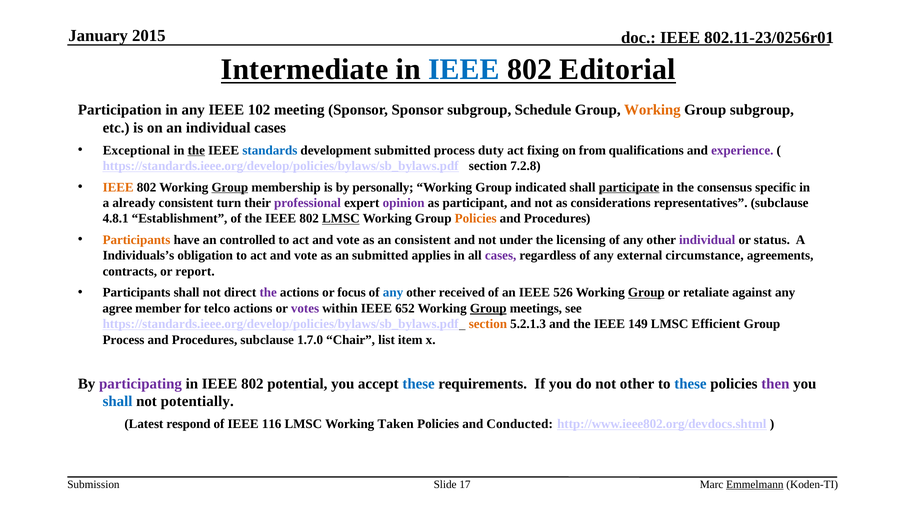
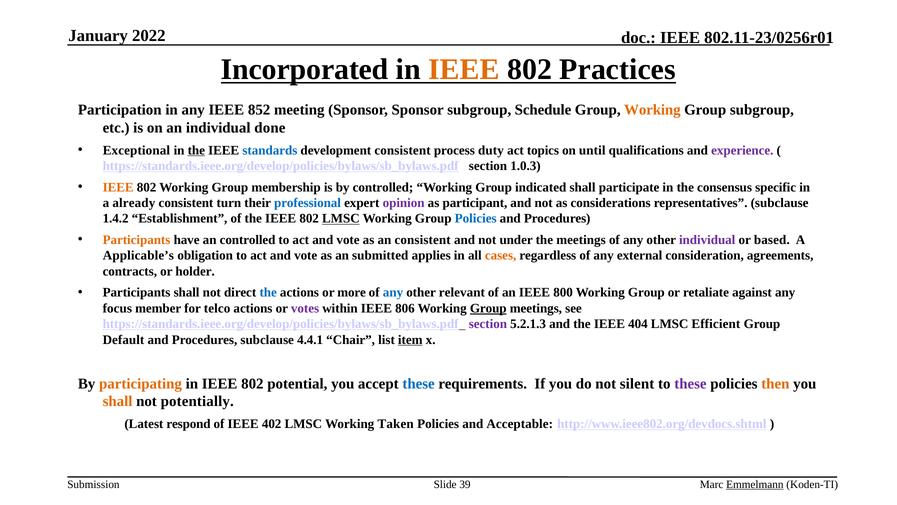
2015: 2015 -> 2022 (149, 36)
Intermediate: Intermediate -> Incorporated (305, 69)
IEEE colour: blue -> orange (464, 69)
Editorial: Editorial -> Practices (618, 69)
102: 102 -> 852 (259, 110)
individual cases: cases -> done (270, 128)
development submitted: submitted -> consistent (403, 150)
fixing: fixing -> topics (543, 150)
from: from -> until (592, 150)
7.2.8: 7.2.8 -> 1.0.3 (526, 166)
Group underline: present -> none (230, 187)
by personally: personally -> controlled (383, 187)
participate underline: present -> none (629, 187)
professional colour: purple -> blue (308, 203)
4.8.1: 4.8.1 -> 1.4.2 (116, 218)
Policies colour: orange -> blue (476, 218)
the licensing: licensing -> meetings (581, 240)
status: status -> based (772, 240)
Individuals’s: Individuals’s -> Applicable’s (138, 255)
cases colour: purple -> orange (501, 255)
circumstance: circumstance -> consideration (705, 255)
report: report -> holder (195, 271)
the colour: purple -> blue (268, 292)
focus: focus -> more (352, 292)
received: received -> relevant (462, 292)
526: 526 -> 800 (563, 292)
Group underline: present -> none (646, 292)
agree: agree -> focus (117, 308)
652: 652 -> 806 (405, 308)
section colour: orange -> purple (488, 324)
149: 149 -> 404 (638, 324)
Process: Process -> Default (123, 339)
1.7.0: 1.7.0 -> 4.4.1 (310, 339)
item underline: none -> present (410, 339)
participating colour: purple -> orange (140, 383)
not other: other -> silent (637, 383)
these colour: blue -> purple (690, 383)
then colour: purple -> orange (775, 383)
shall colour: blue -> orange (118, 401)
116: 116 -> 402 (272, 423)
Conducted: Conducted -> Acceptable (520, 423)
17: 17 -> 39 (465, 484)
